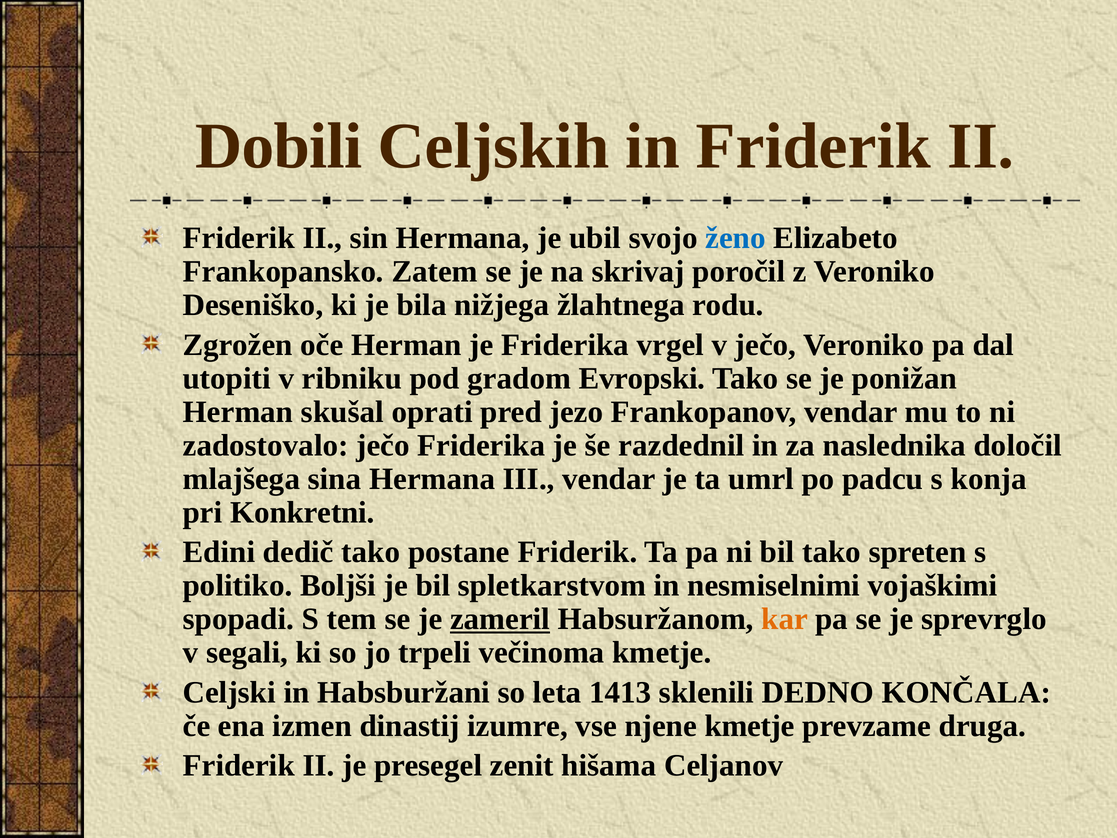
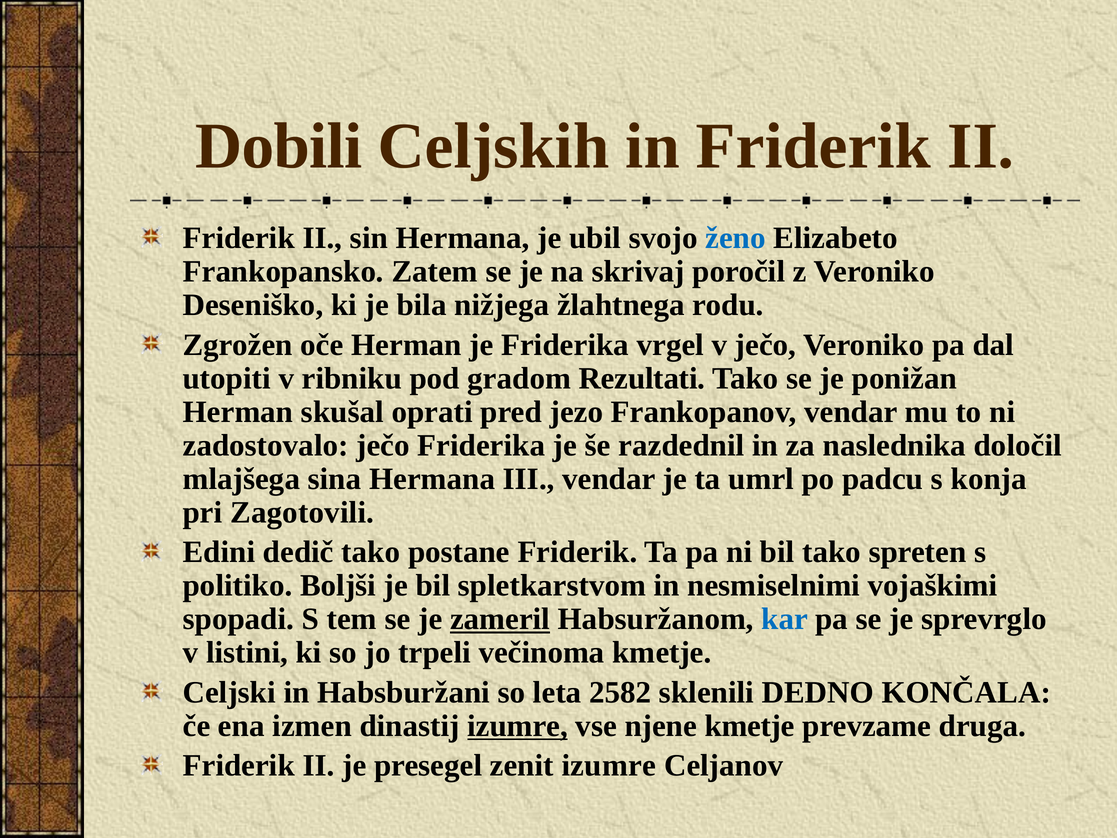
Evropski: Evropski -> Rezultati (642, 378)
Konkretni: Konkretni -> Zagotovili (302, 512)
kar colour: orange -> blue (785, 619)
segali: segali -> listini (247, 653)
1413: 1413 -> 2582 (620, 692)
izumre underline: none -> present (518, 726)
zenit hišama: hišama -> izumre (609, 765)
